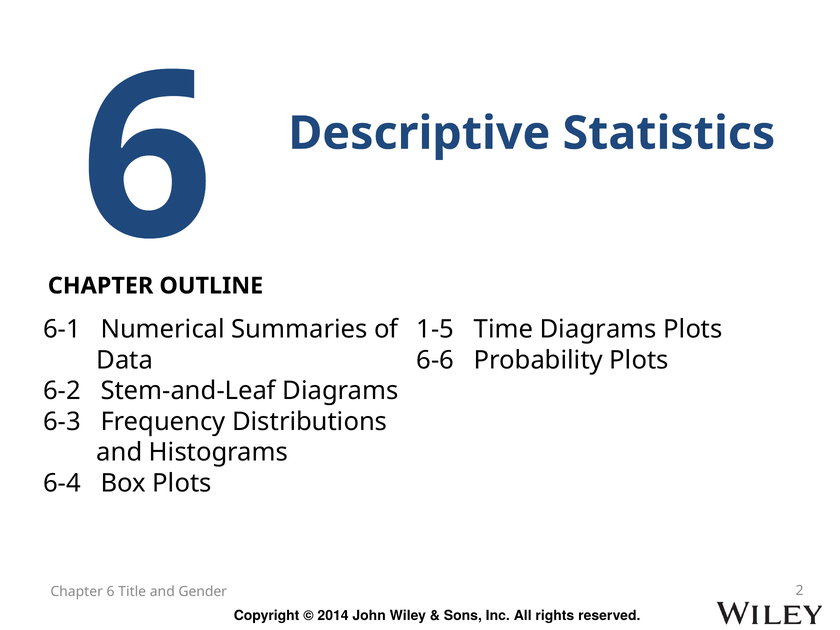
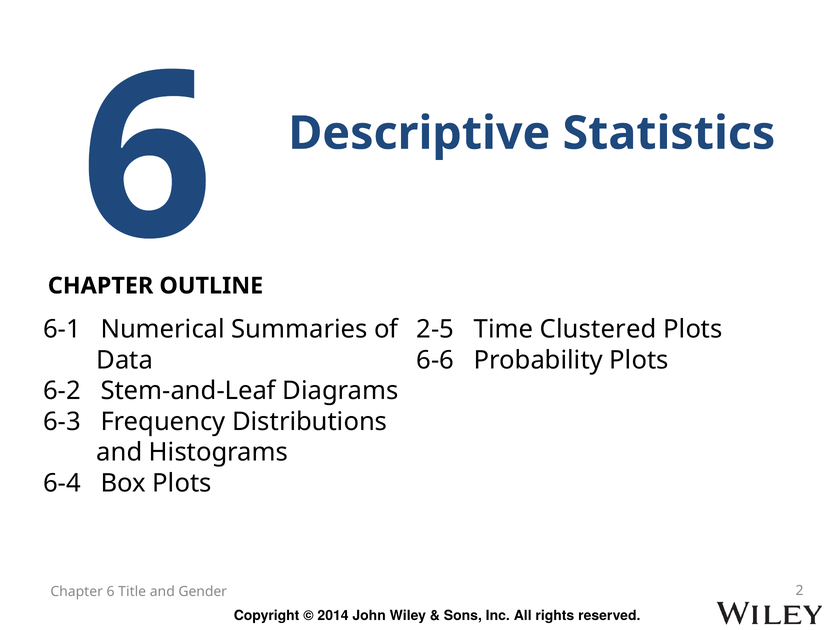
1-5: 1-5 -> 2-5 (435, 329)
Time Diagrams: Diagrams -> Clustered (598, 329)
